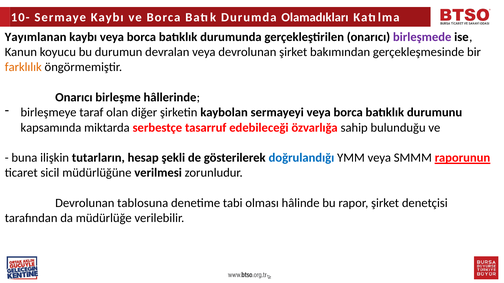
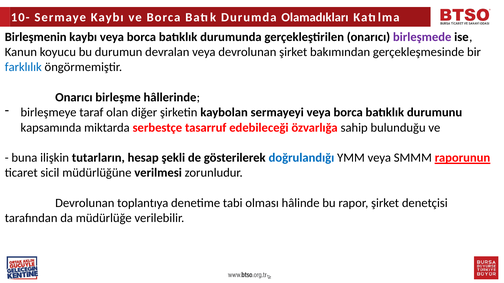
Yayımlanan: Yayımlanan -> Birleşmenin (36, 37)
farklılık colour: orange -> blue (23, 67)
tablosuna: tablosuna -> toplantıya (143, 203)
